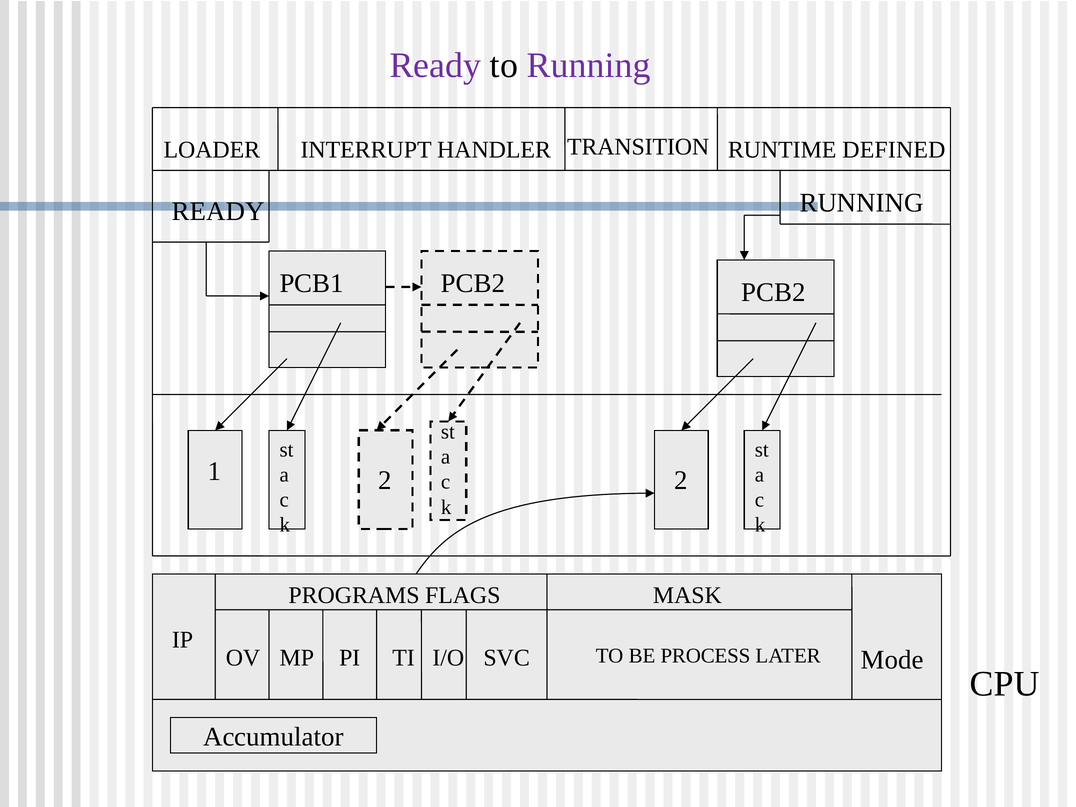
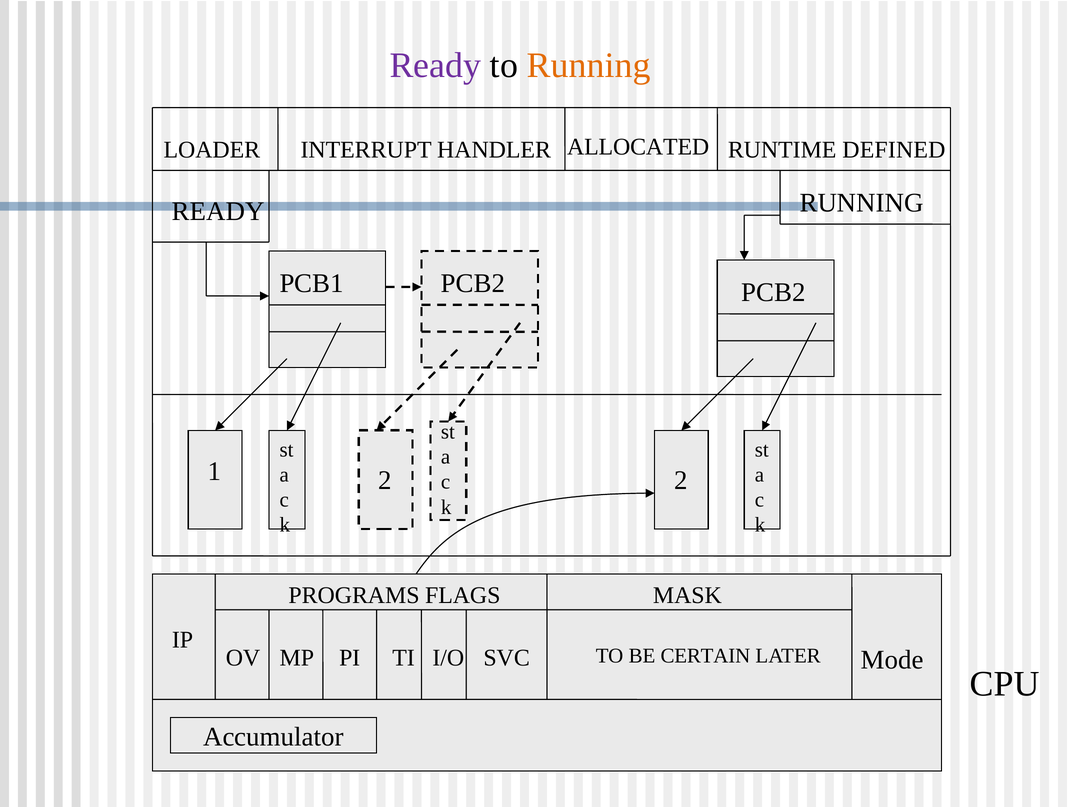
Running colour: purple -> orange (589, 65)
TRANSITION: TRANSITION -> ALLOCATED (638, 147)
PROCESS: PROCESS -> CERTAIN (705, 656)
